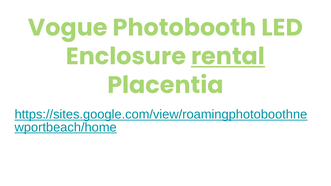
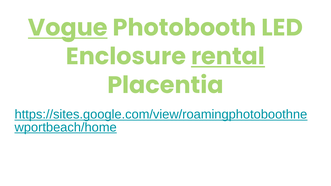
Vogue underline: none -> present (68, 28)
